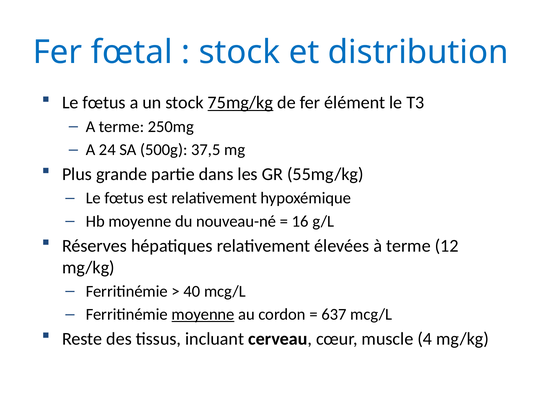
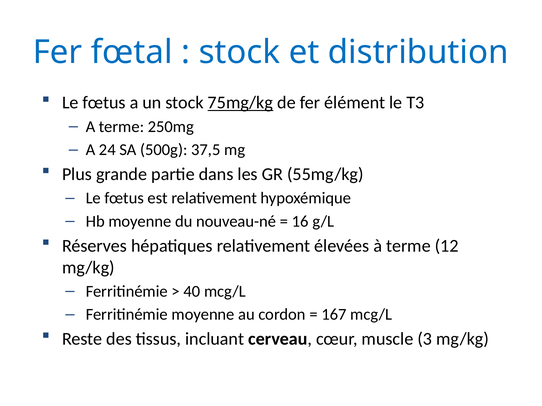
moyenne underline: present -> none (203, 315)
637: 637 -> 167 (334, 315)
4: 4 -> 3 (425, 339)
